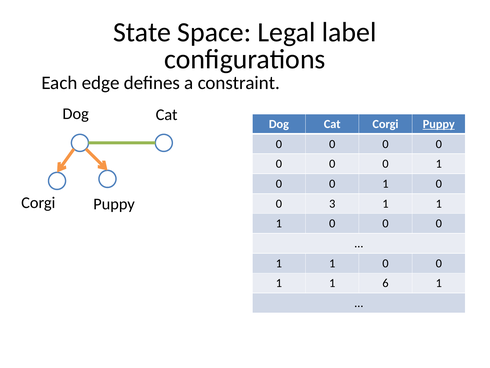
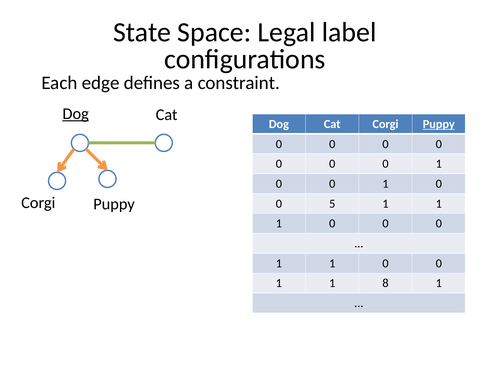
Dog underline: none -> present (76, 114)
3: 3 -> 5 (332, 203)
6: 6 -> 8 (385, 283)
